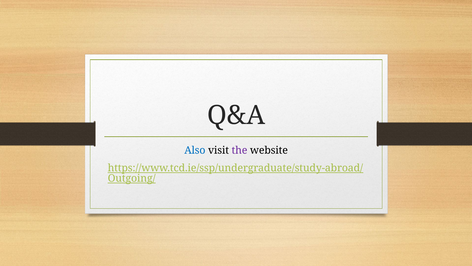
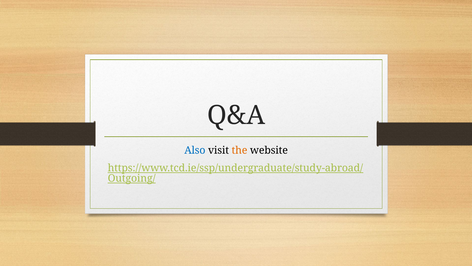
the colour: purple -> orange (240, 150)
